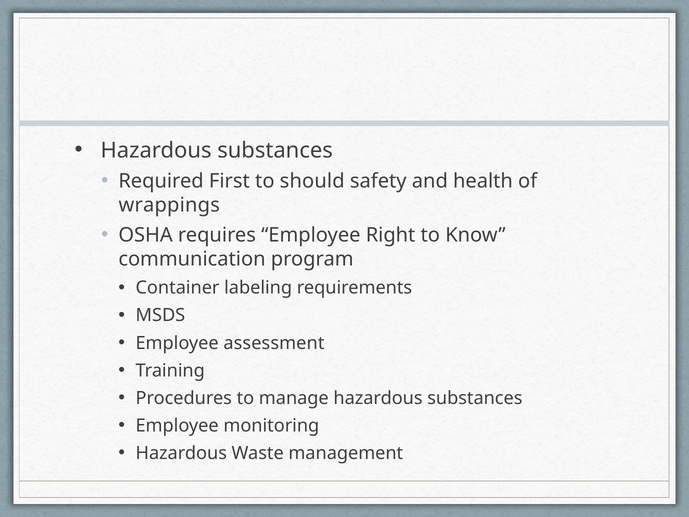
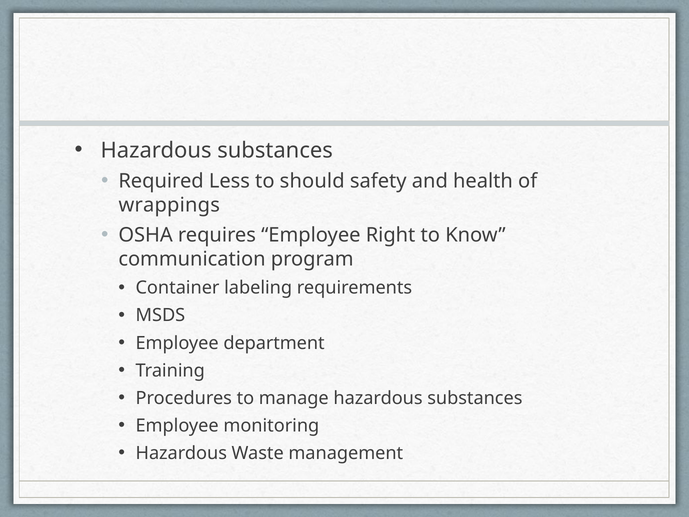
First: First -> Less (229, 181)
assessment: assessment -> department (274, 343)
